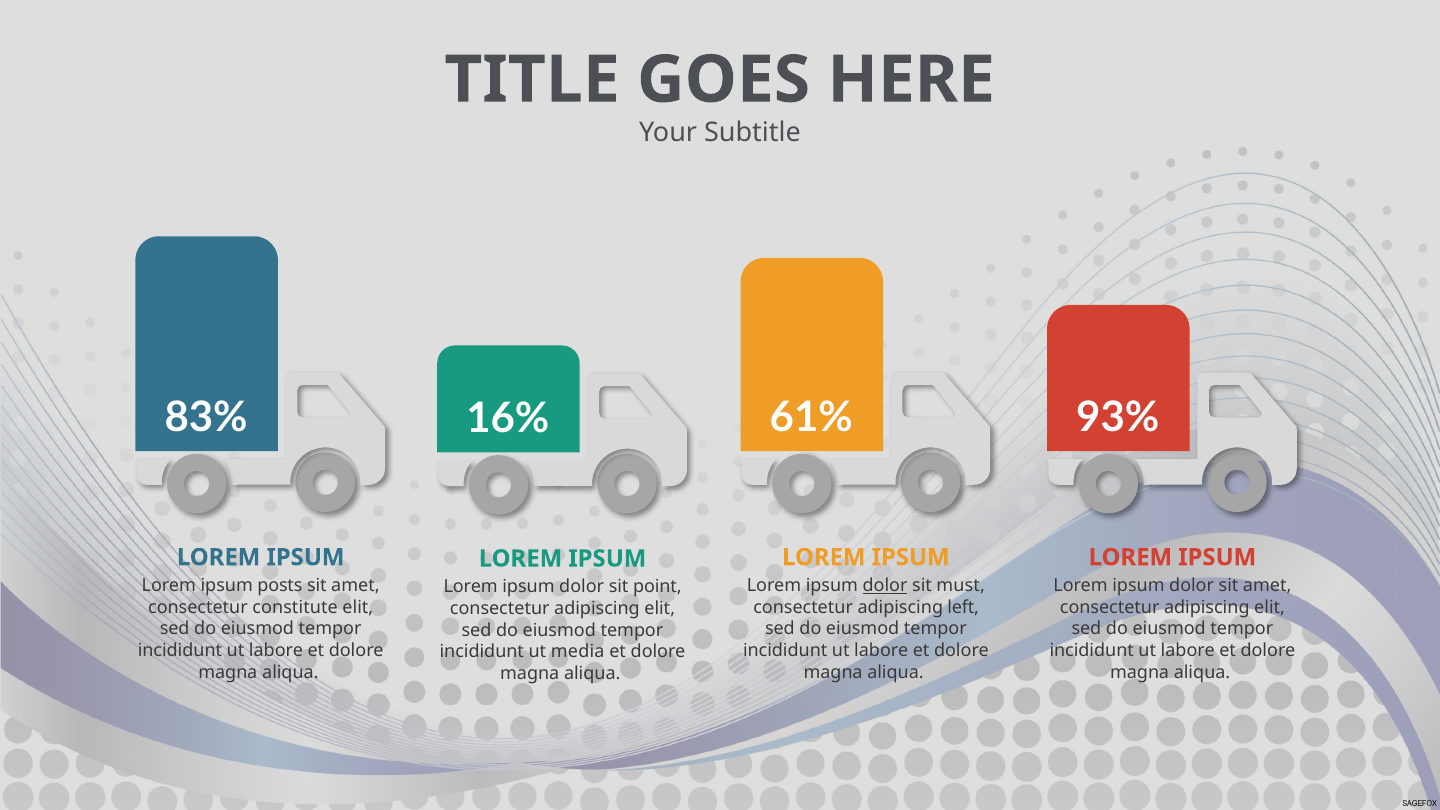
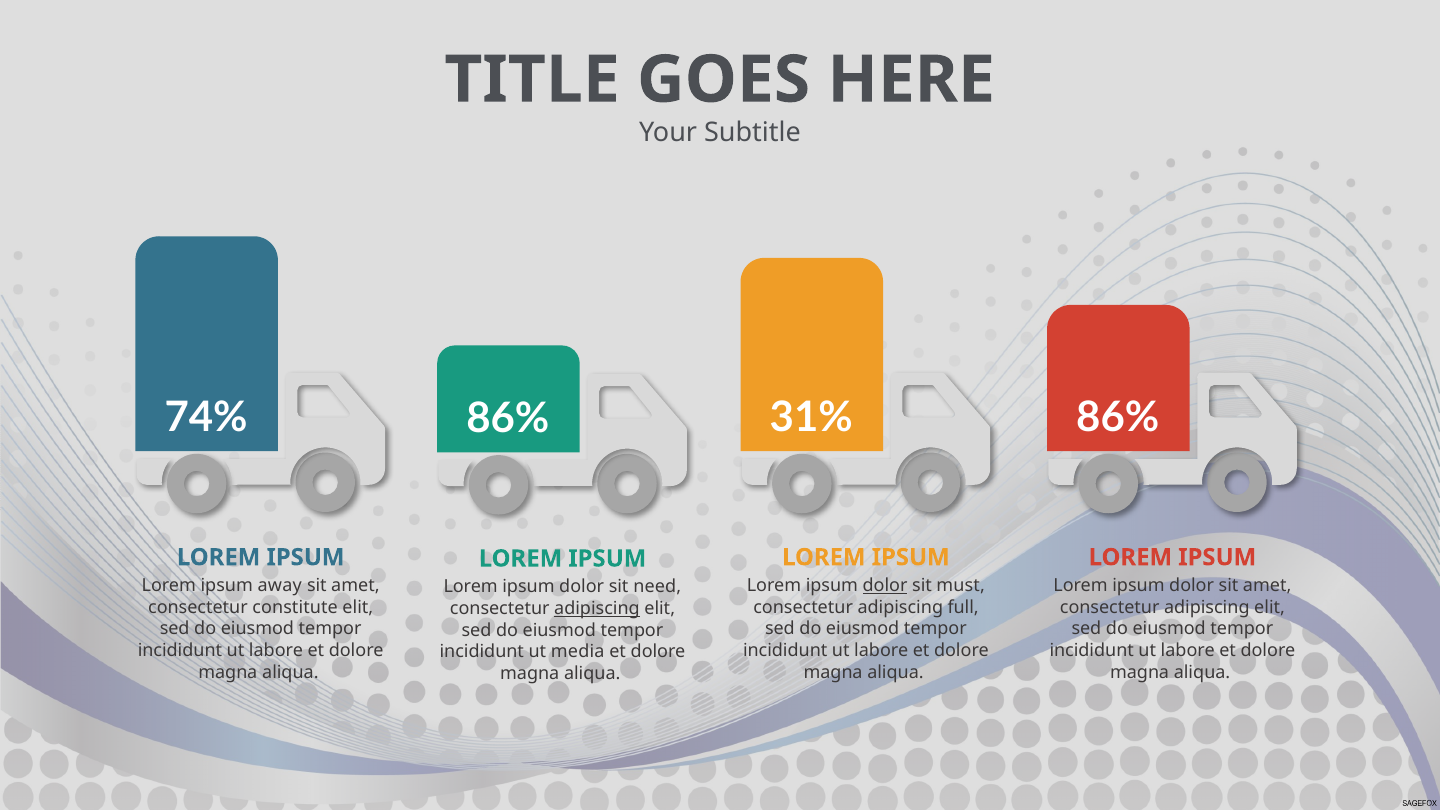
83%: 83% -> 74% (206, 418)
61%: 61% -> 31% (811, 418)
93%: 93% -> 86% (1118, 418)
16%: 16% -> 86% (508, 419)
posts: posts -> away (280, 586)
point: point -> need (657, 587)
left: left -> full (963, 607)
adipiscing underline: none -> present (597, 609)
